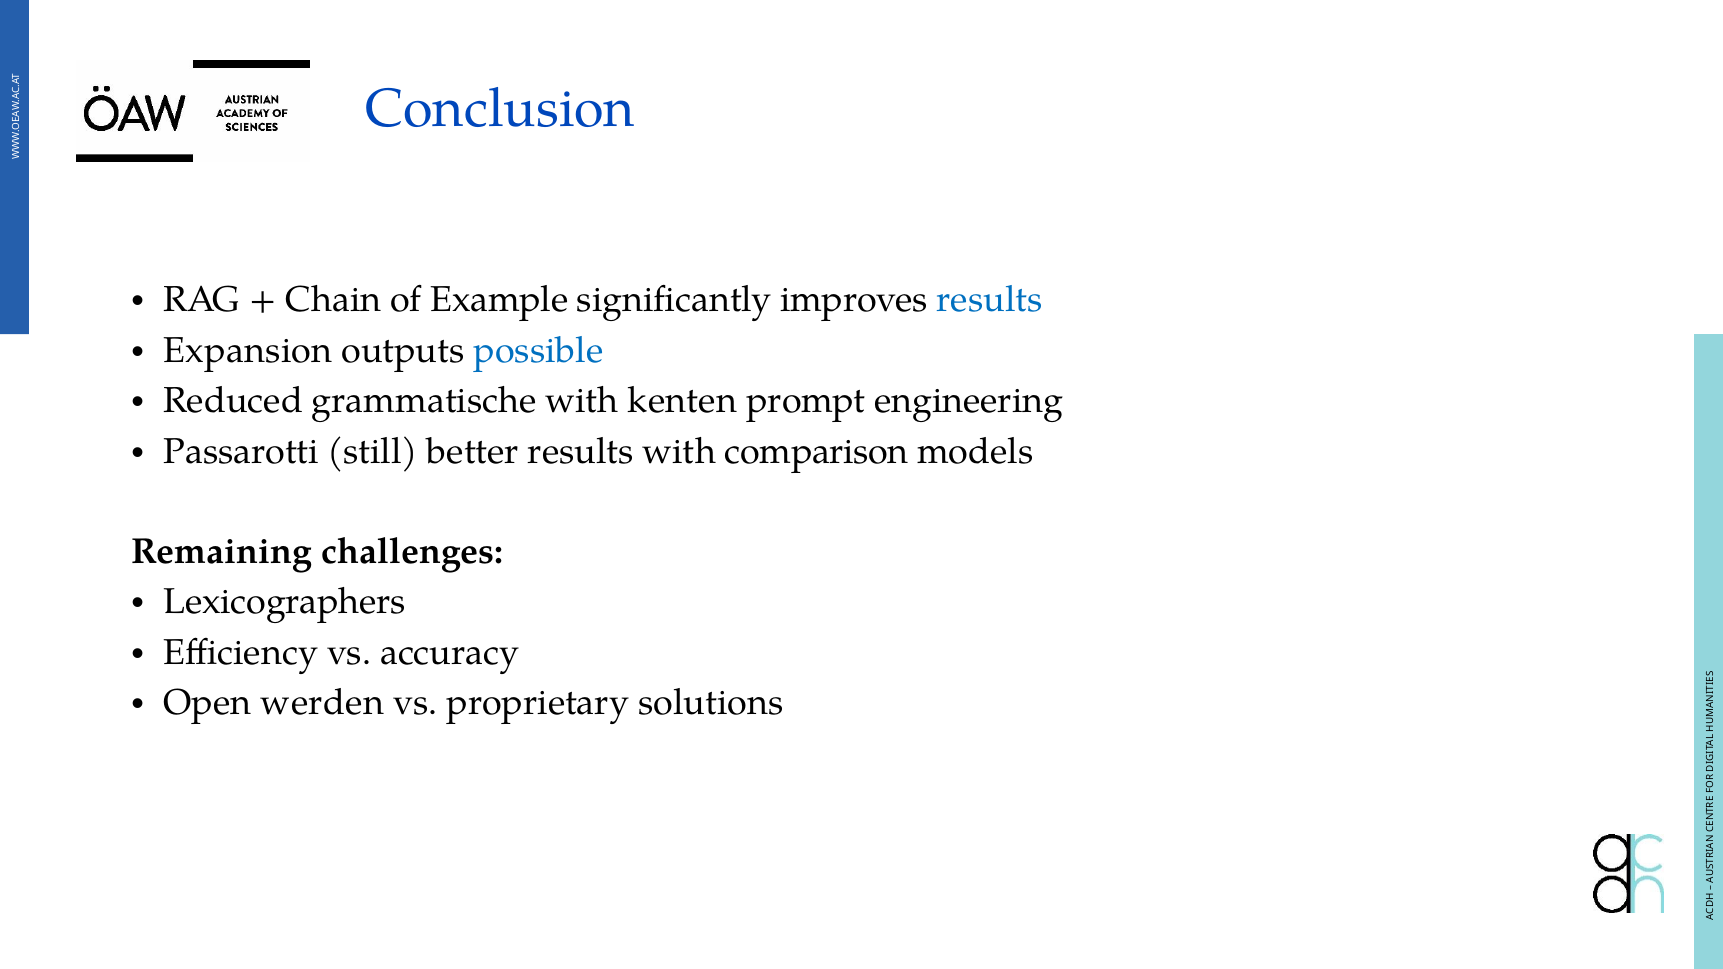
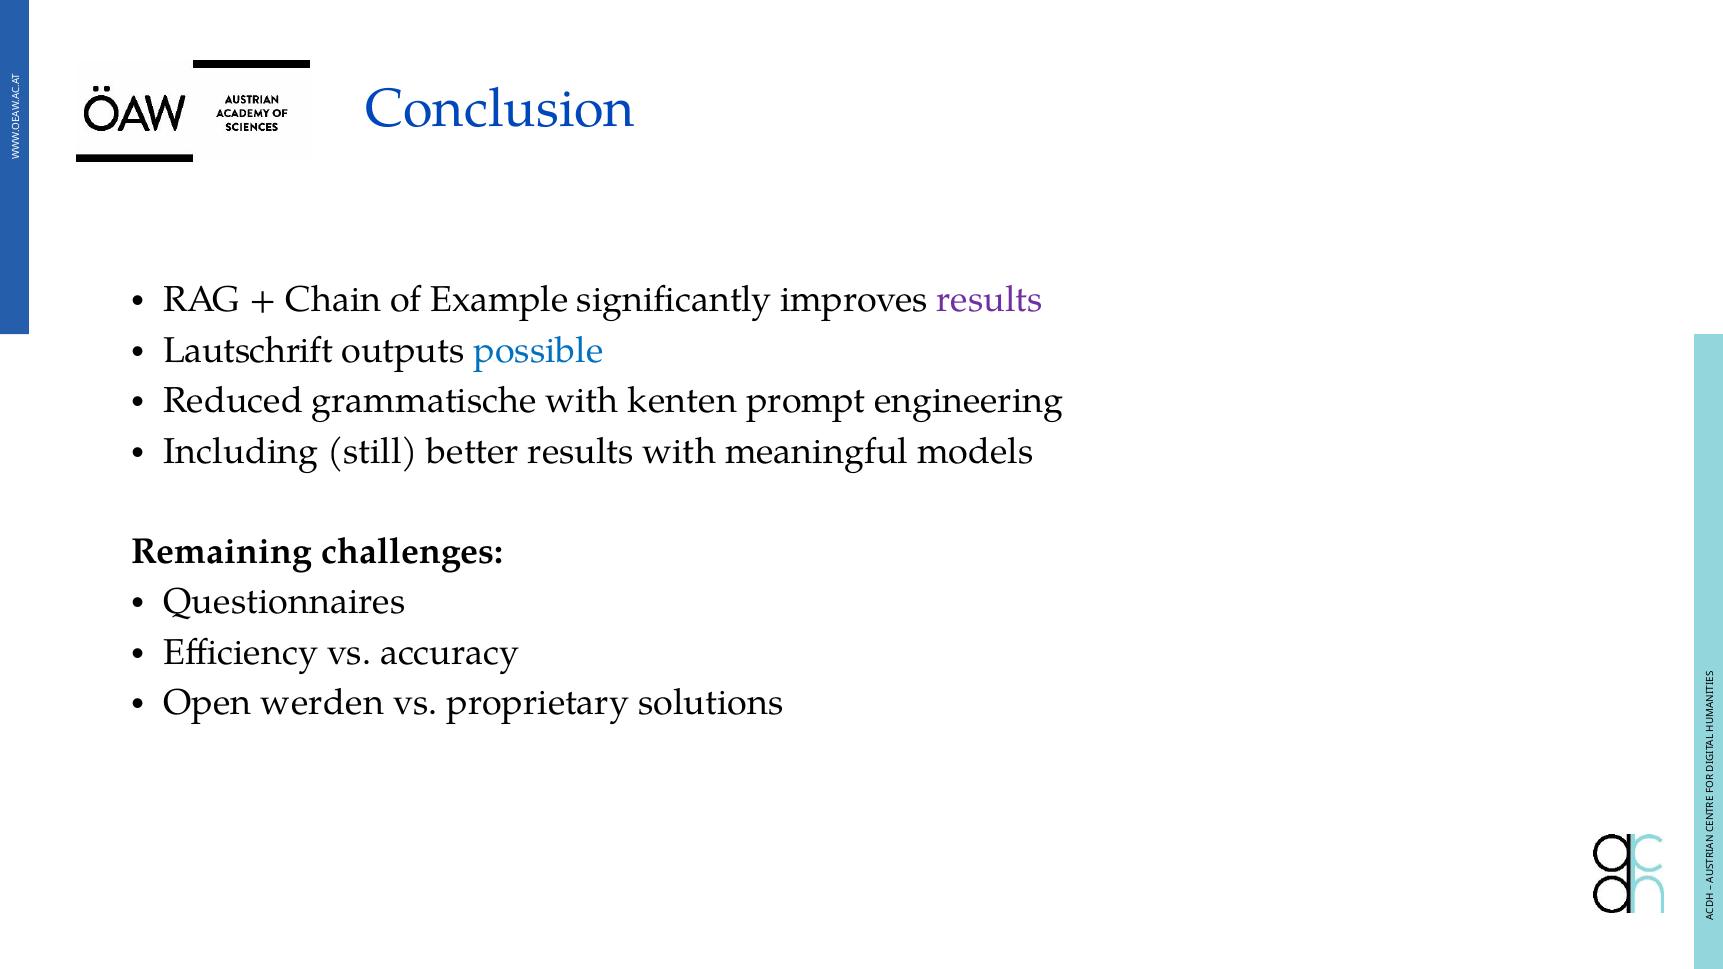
results colour: blue -> purple (990, 300)
Expansion: Expansion -> Lautschrift (248, 351)
Passarotti: Passarotti -> Including (241, 452)
comparison: comparison -> meaningful (817, 452)
Lexicographers: Lexicographers -> Questionnaires (285, 602)
